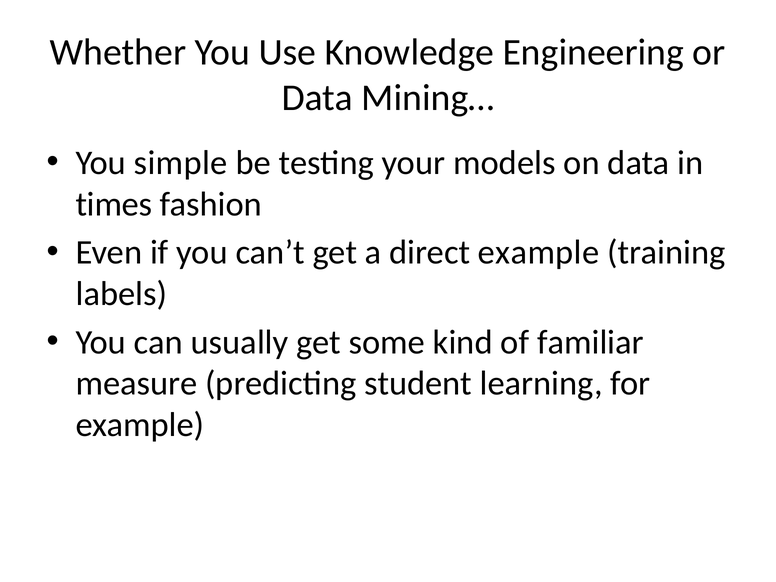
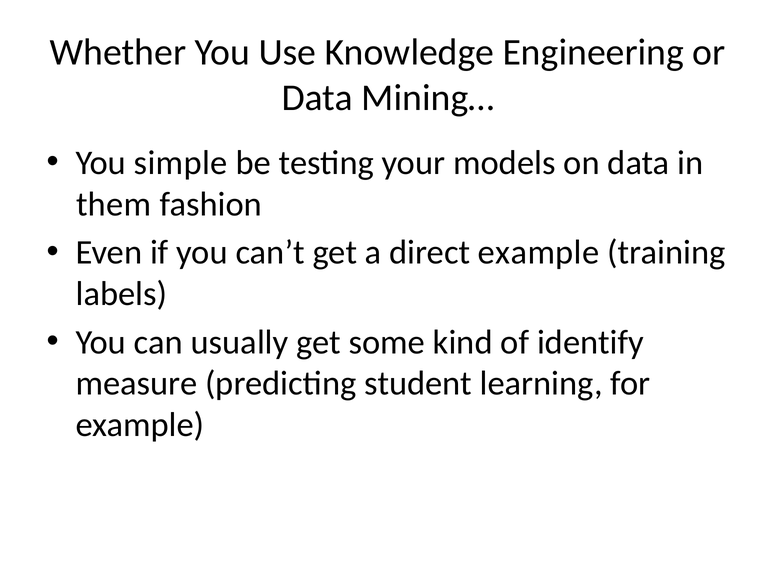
times: times -> them (114, 204)
familiar: familiar -> identify (590, 342)
